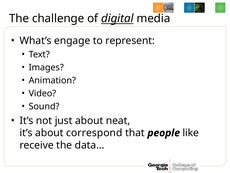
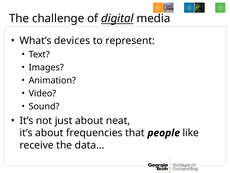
engage: engage -> devices (72, 41)
correspond: correspond -> frequencies (94, 133)
